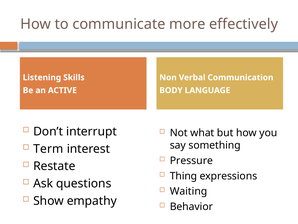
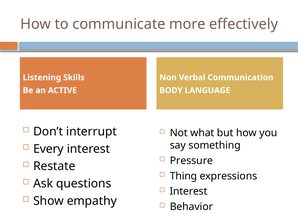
Term: Term -> Every (48, 149)
Waiting: Waiting -> Interest (189, 191)
